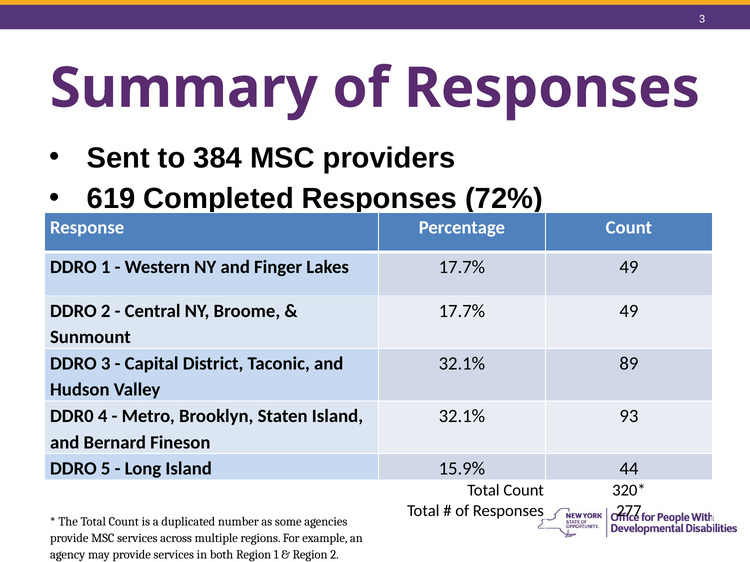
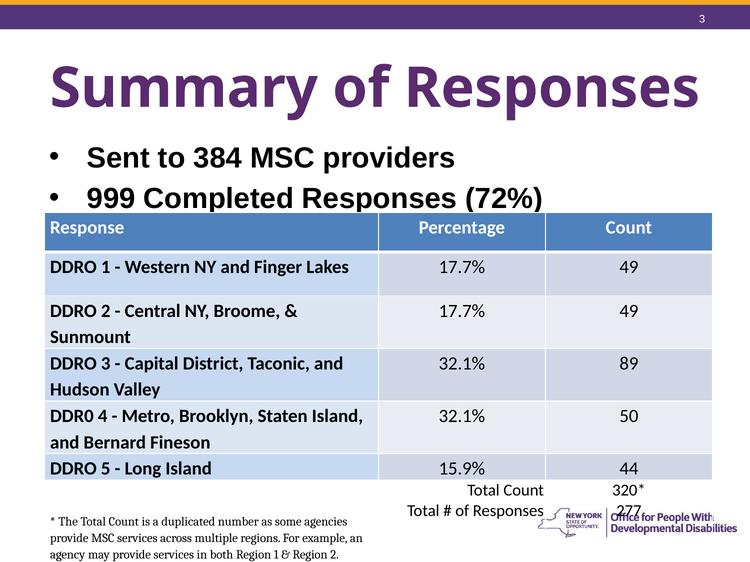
619: 619 -> 999 (111, 199)
93: 93 -> 50 (629, 416)
